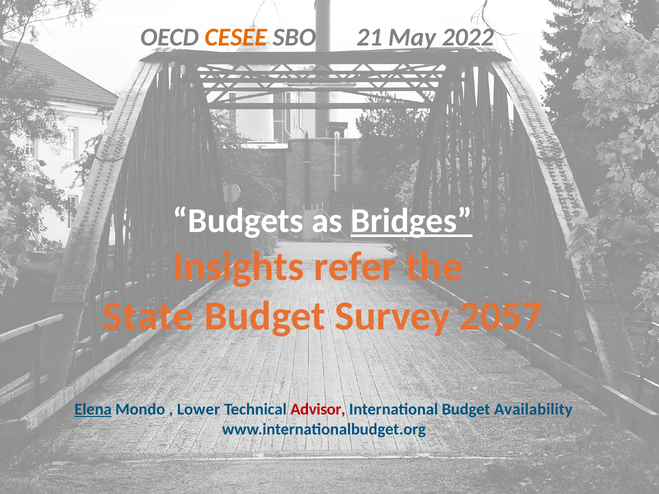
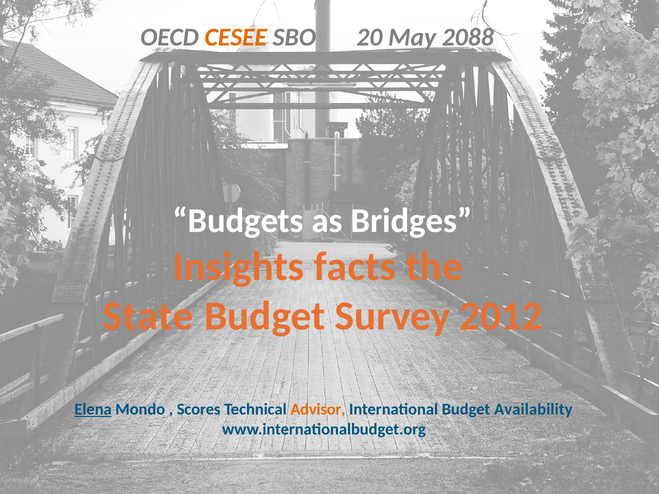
21: 21 -> 20 (369, 37)
2022: 2022 -> 2088 (468, 37)
Bridges underline: present -> none (411, 221)
refer: refer -> facts (355, 267)
2057: 2057 -> 2012 (501, 316)
Lower: Lower -> Scores (199, 410)
Advisor colour: red -> orange (318, 410)
